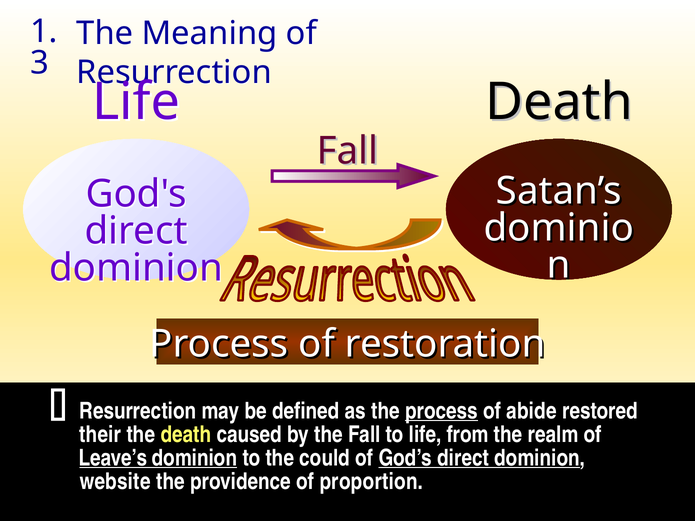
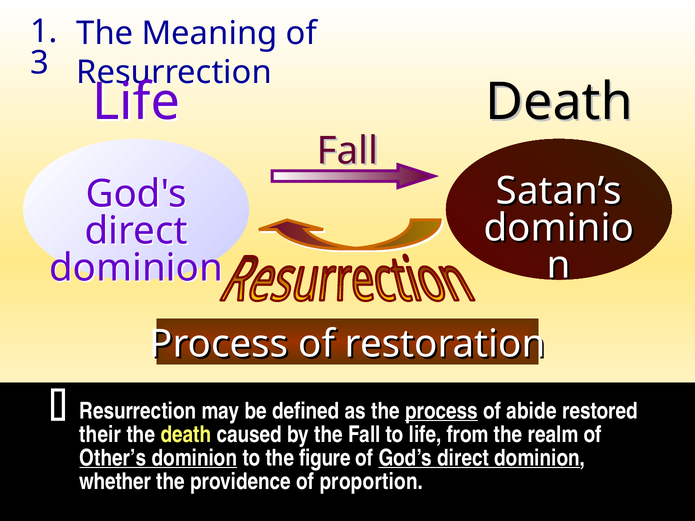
Leave’s: Leave’s -> Other’s (113, 458)
could: could -> figure (325, 458)
website: website -> whether (115, 482)
